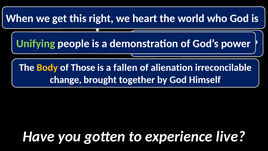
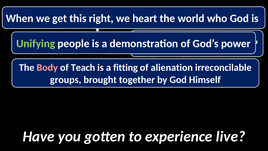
Body colour: yellow -> pink (47, 68)
Those: Those -> Teach (83, 68)
fallen: fallen -> fitting (125, 68)
change: change -> groups (66, 80)
